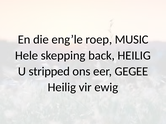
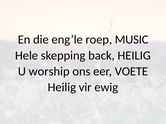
stripped: stripped -> worship (49, 72)
GEGEE: GEGEE -> VOETE (131, 72)
